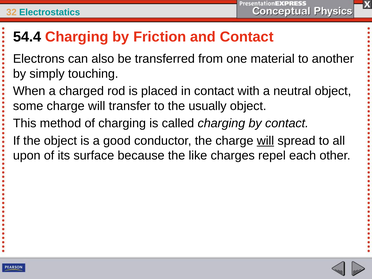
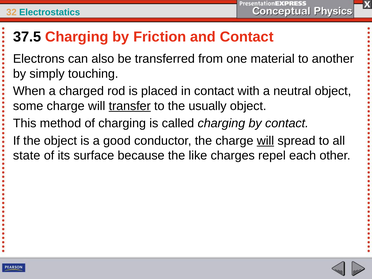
54.4: 54.4 -> 37.5 (27, 37)
transfer underline: none -> present (130, 106)
upon: upon -> state (27, 156)
